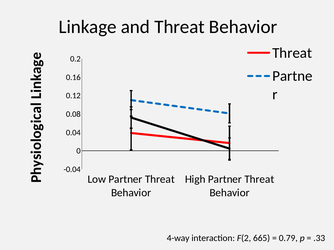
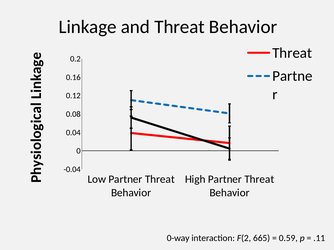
4-way: 4-way -> 0-way (178, 238)
0.79: 0.79 -> 0.59 (288, 238)
.33: .33 -> .11 (319, 238)
